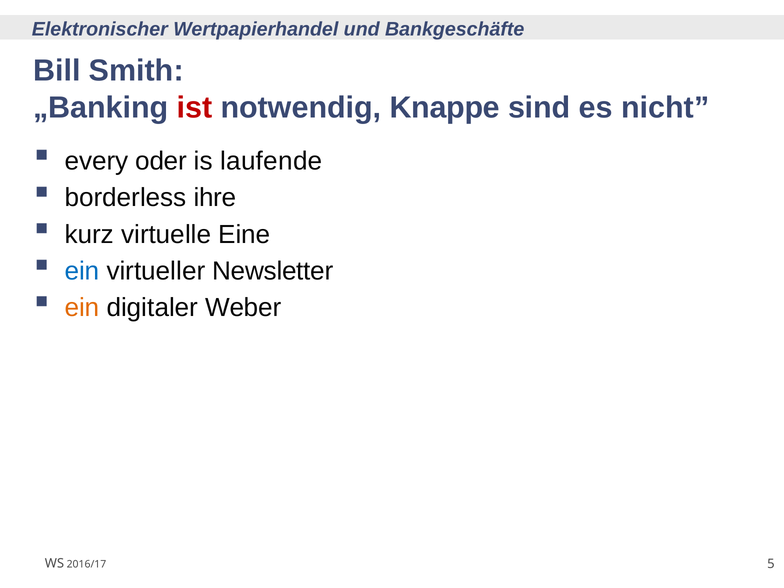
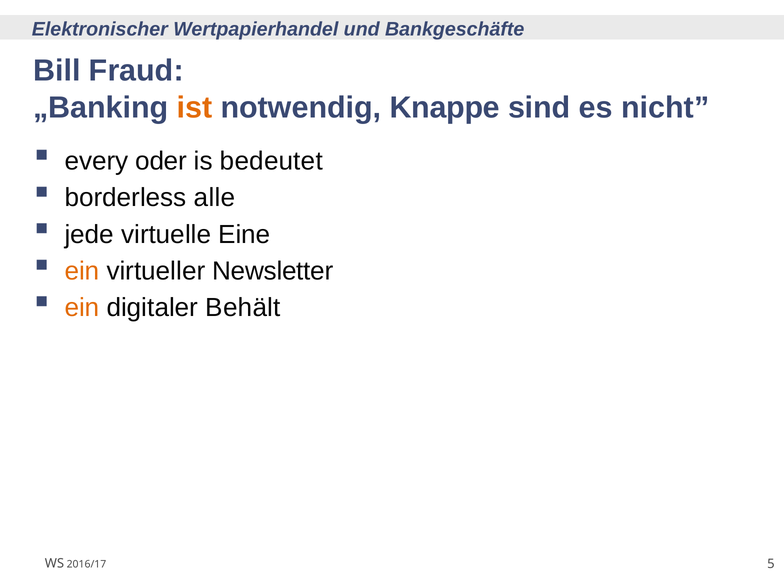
Smith: Smith -> Fraud (136, 71)
ist colour: red -> orange (195, 108)
laufende: laufende -> bedeutet (271, 161)
ihre: ihre -> alle (215, 198)
kurz: kurz -> jede (89, 234)
ein colour: blue -> orange (82, 271)
Weber: Weber -> Behält (243, 308)
